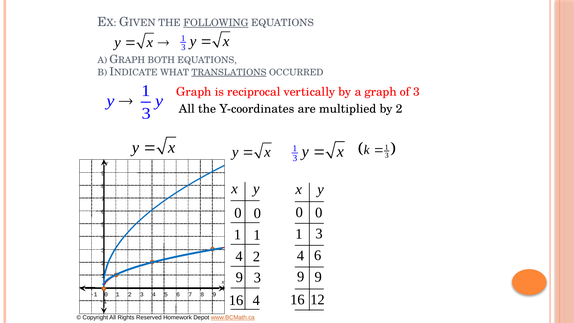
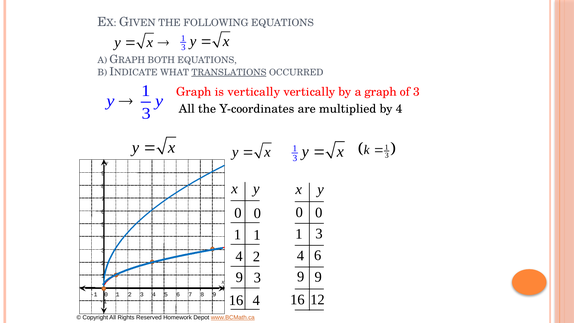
FOLLOWING underline: present -> none (216, 23)
is reciprocal: reciprocal -> vertically (254, 92)
by 2: 2 -> 4 (399, 109)
